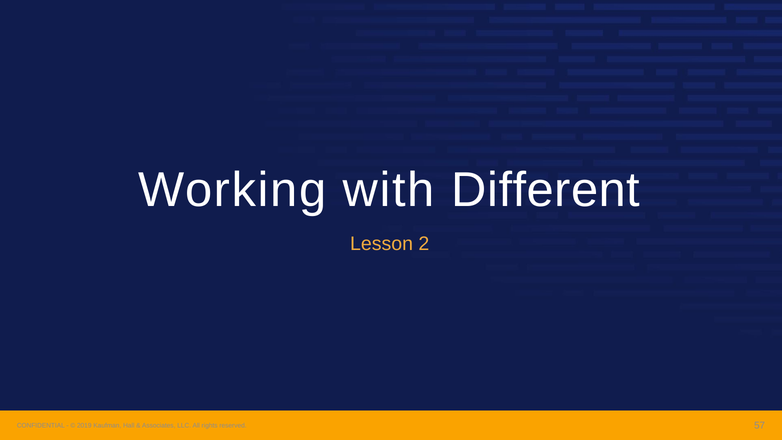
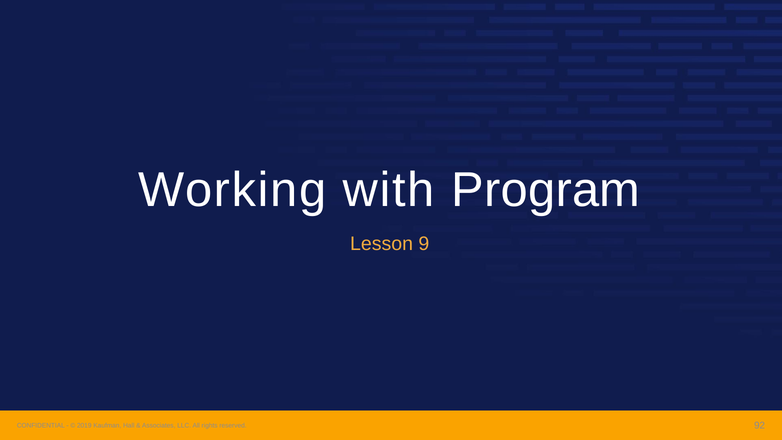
Different: Different -> Program (546, 190)
2: 2 -> 9 (424, 244)
57: 57 -> 92 (760, 425)
